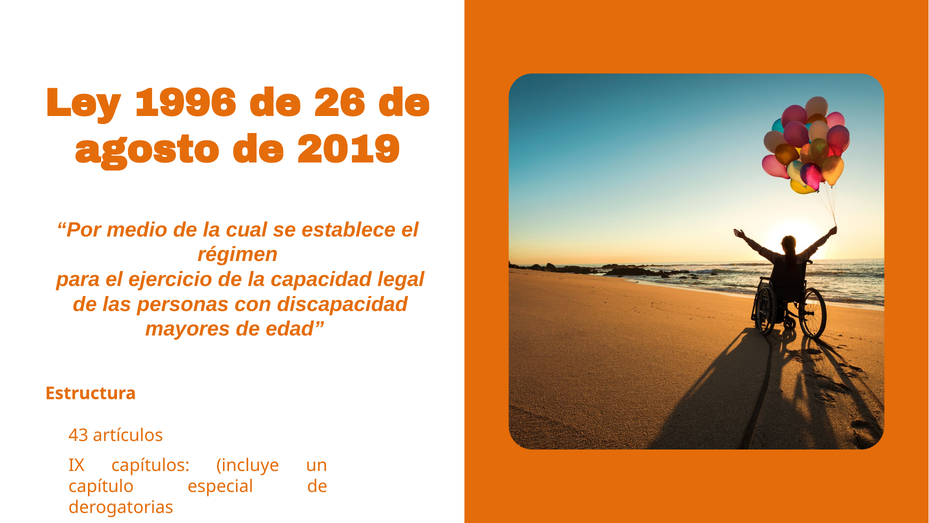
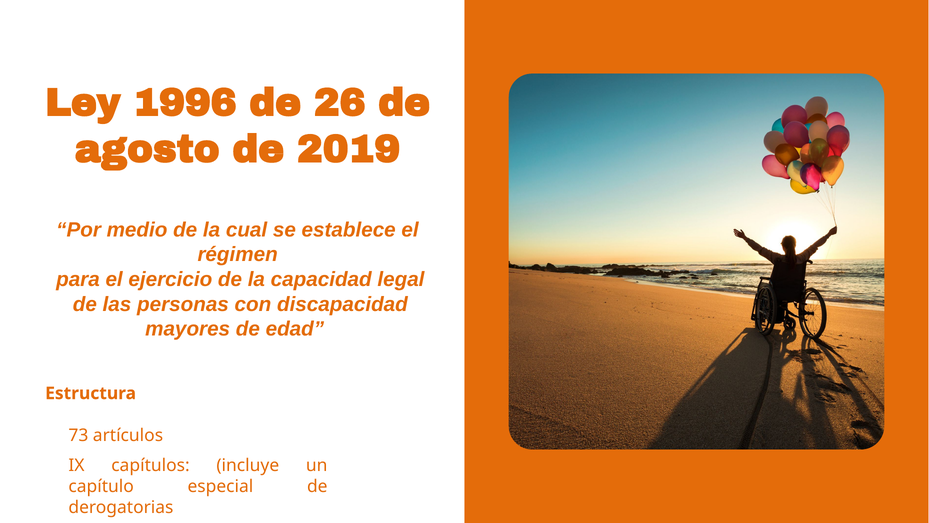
43: 43 -> 73 (78, 435)
